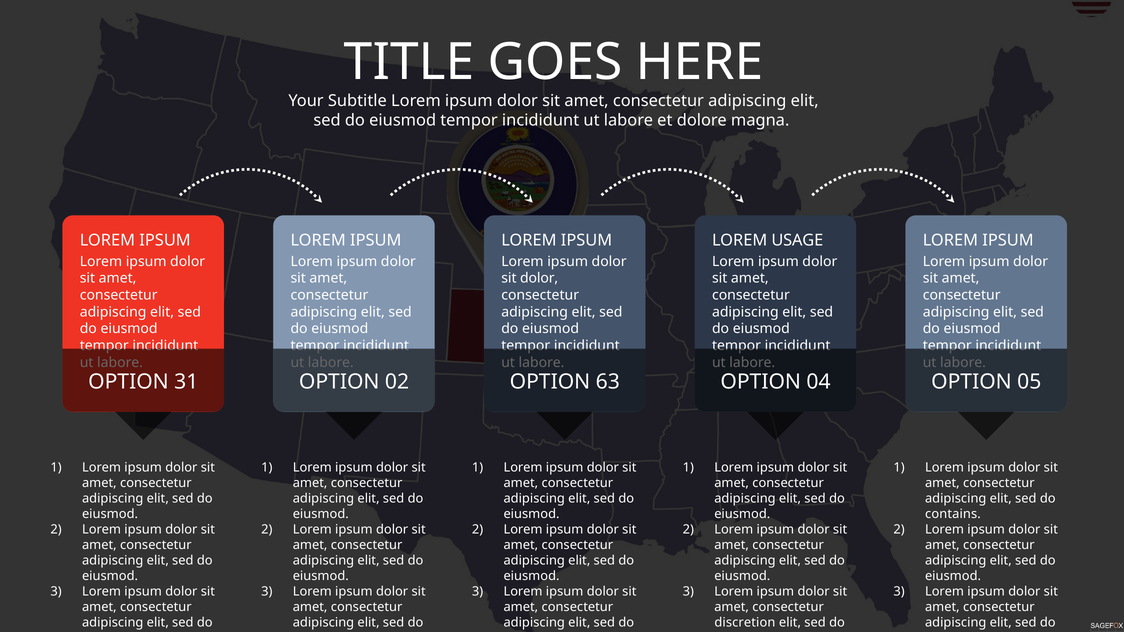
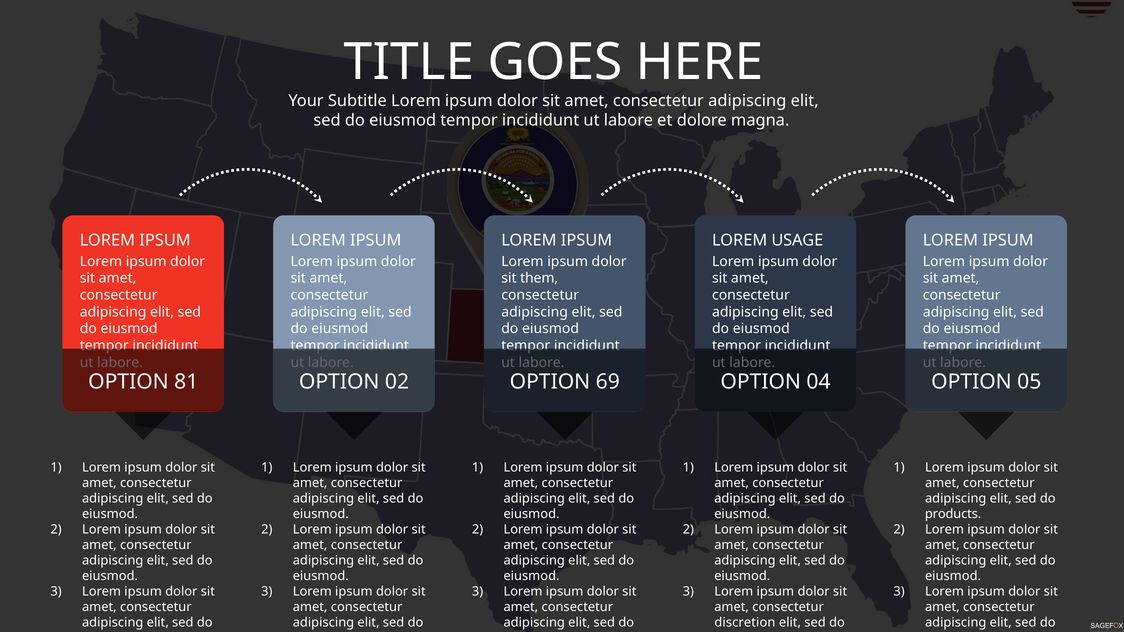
sit dolor: dolor -> them (539, 278)
31: 31 -> 81 (186, 382)
63: 63 -> 69 (608, 382)
contains: contains -> products (953, 514)
